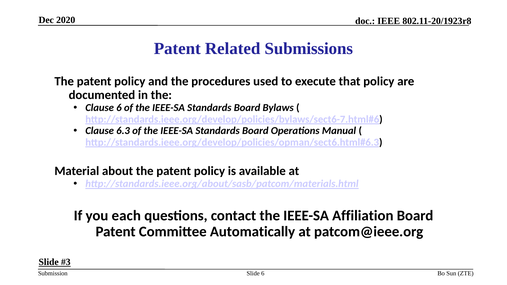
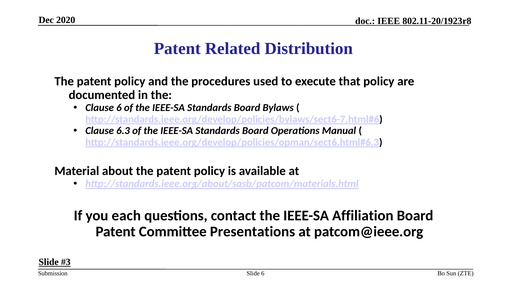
Submissions: Submissions -> Distribution (309, 49)
Automatically: Automatically -> Presentations (253, 232)
